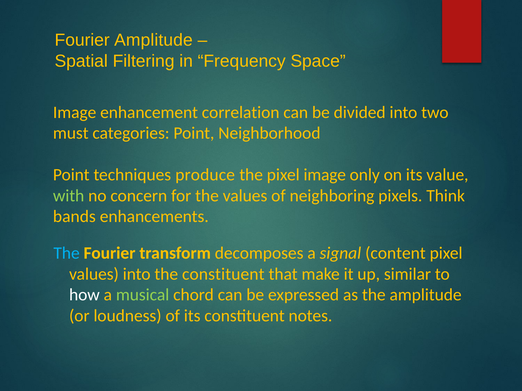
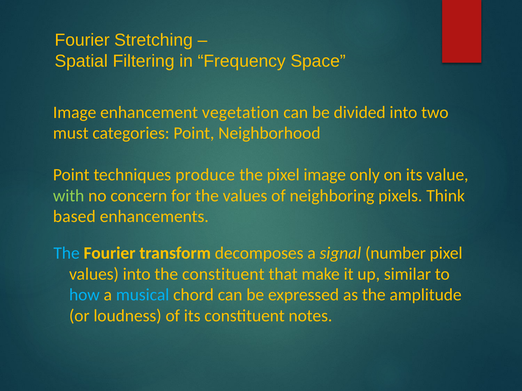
Fourier Amplitude: Amplitude -> Stretching (154, 40)
correlation: correlation -> vegetation (241, 112)
bands: bands -> based (74, 217)
content: content -> number (396, 253)
how colour: white -> light blue (84, 295)
musical colour: light green -> light blue (143, 295)
